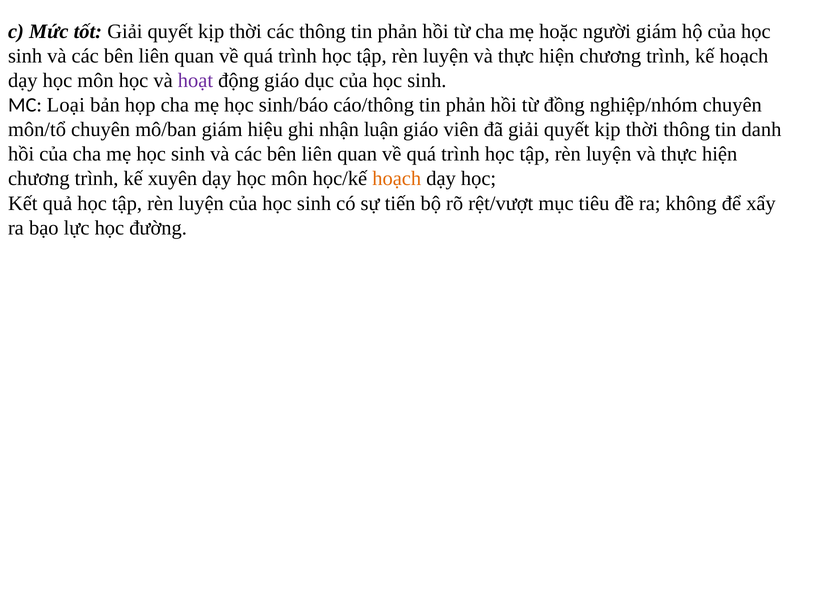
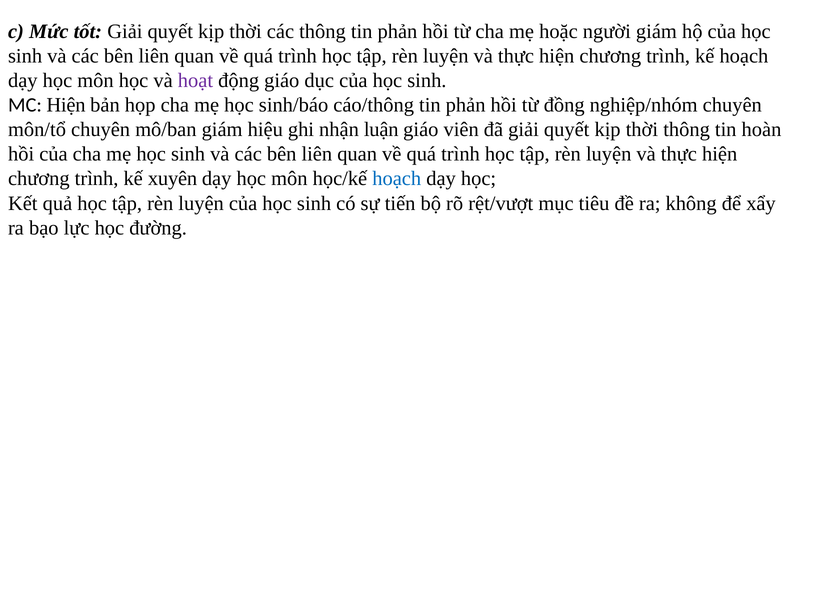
MC Loại: Loại -> Hiện (66, 105)
danh: danh -> hoàn (762, 130)
hoạch colour: orange -> blue (397, 179)
